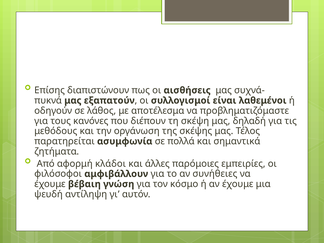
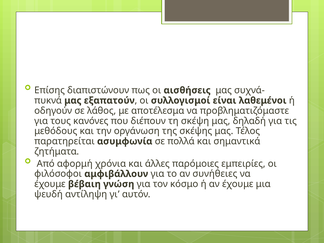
κλάδοι: κλάδοι -> χρόνια (111, 164)
